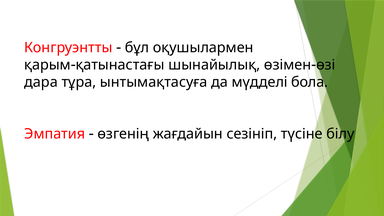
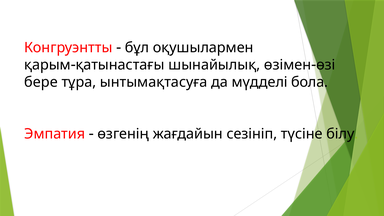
дара: дара -> бере (41, 82)
